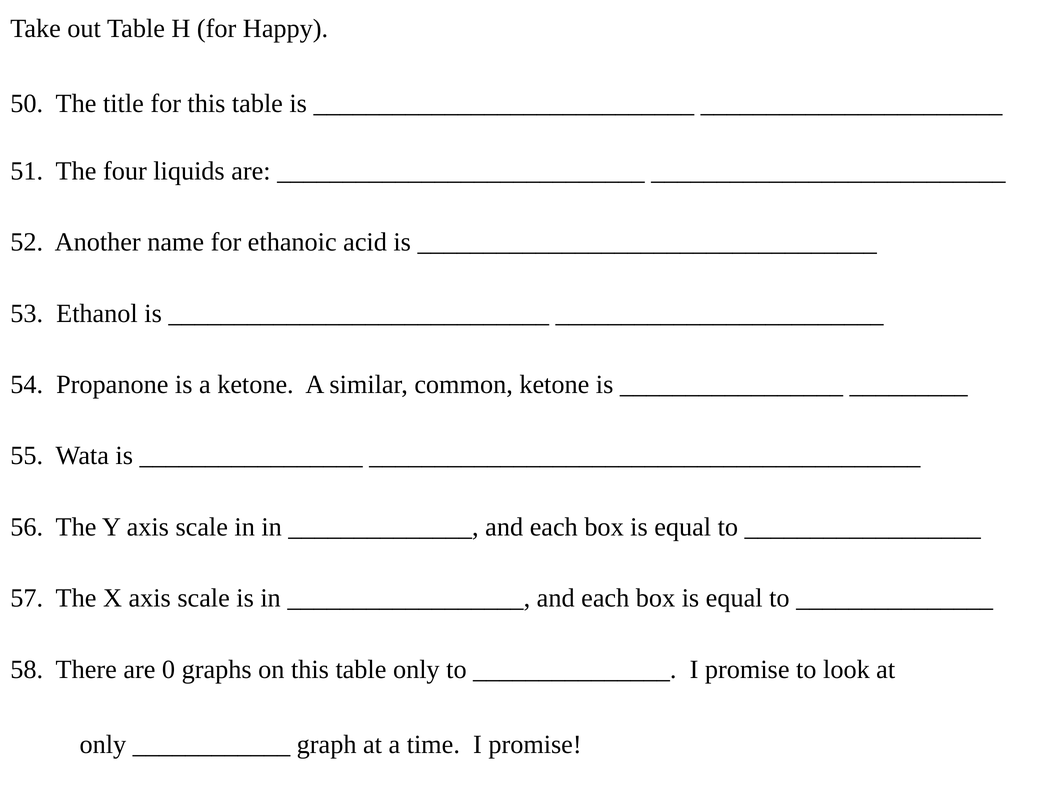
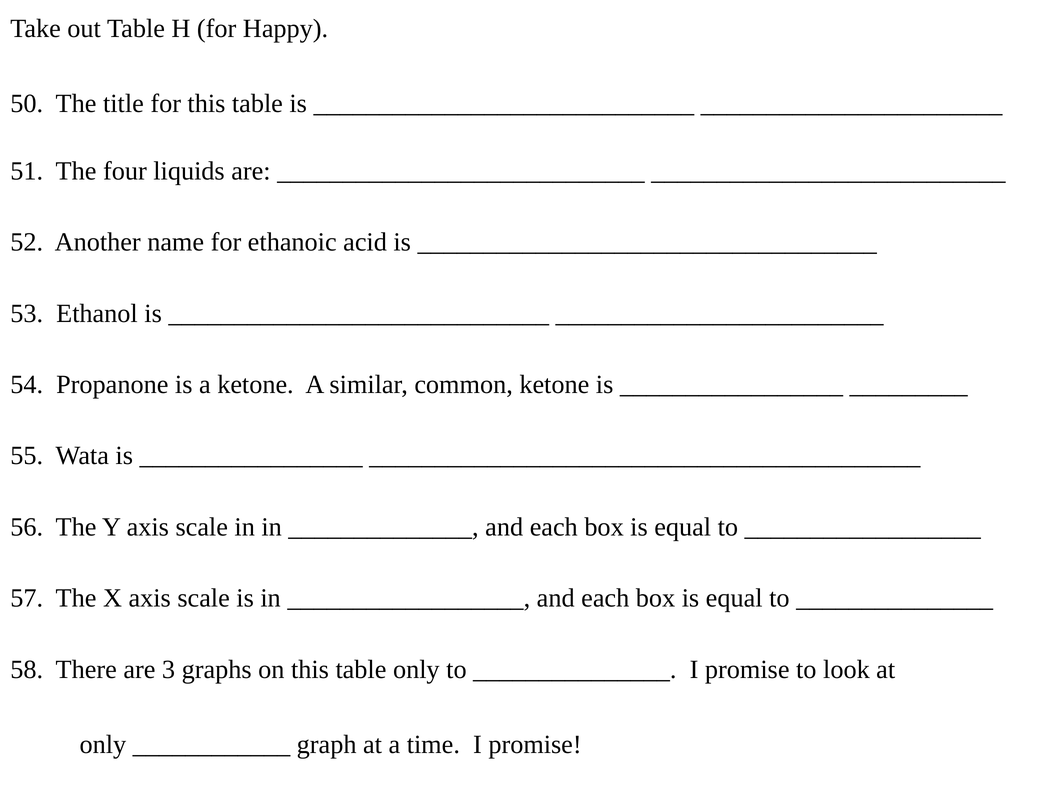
0: 0 -> 3 (169, 670)
